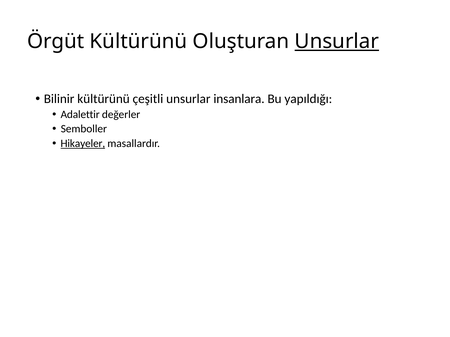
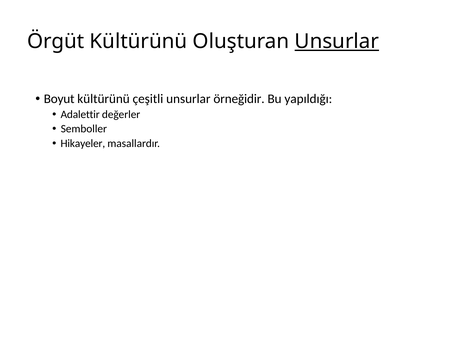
Bilinir: Bilinir -> Boyut (59, 99)
insanlara: insanlara -> örneğidir (239, 99)
Hikayeler underline: present -> none (83, 144)
